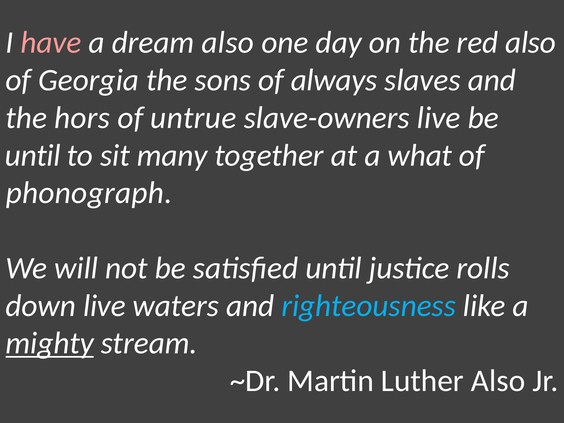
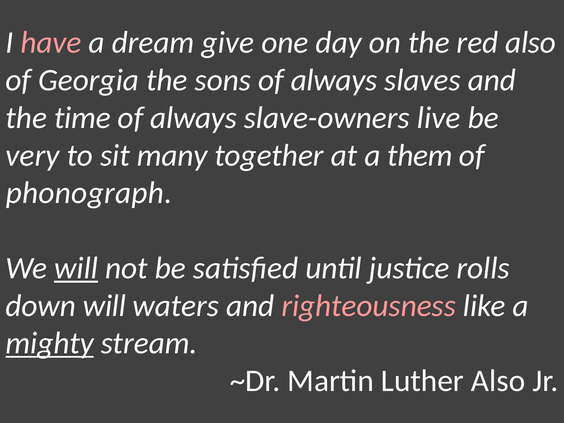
dream also: also -> give (228, 43)
hors: hors -> time (82, 118)
untrue: untrue -> always (194, 118)
until: until -> very (33, 155)
what: what -> them (420, 155)
will underline: none -> present (76, 268)
down live: live -> will (104, 306)
righteousness colour: light blue -> pink (369, 306)
